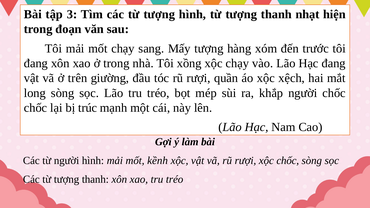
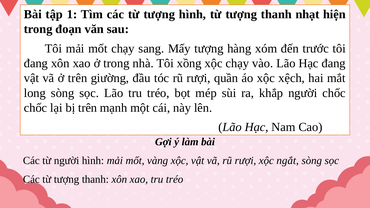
3: 3 -> 1 (72, 14)
bị trúc: trúc -> trên (88, 108)
kềnh: kềnh -> vàng (158, 161)
xộc chốc: chốc -> ngắt (288, 161)
